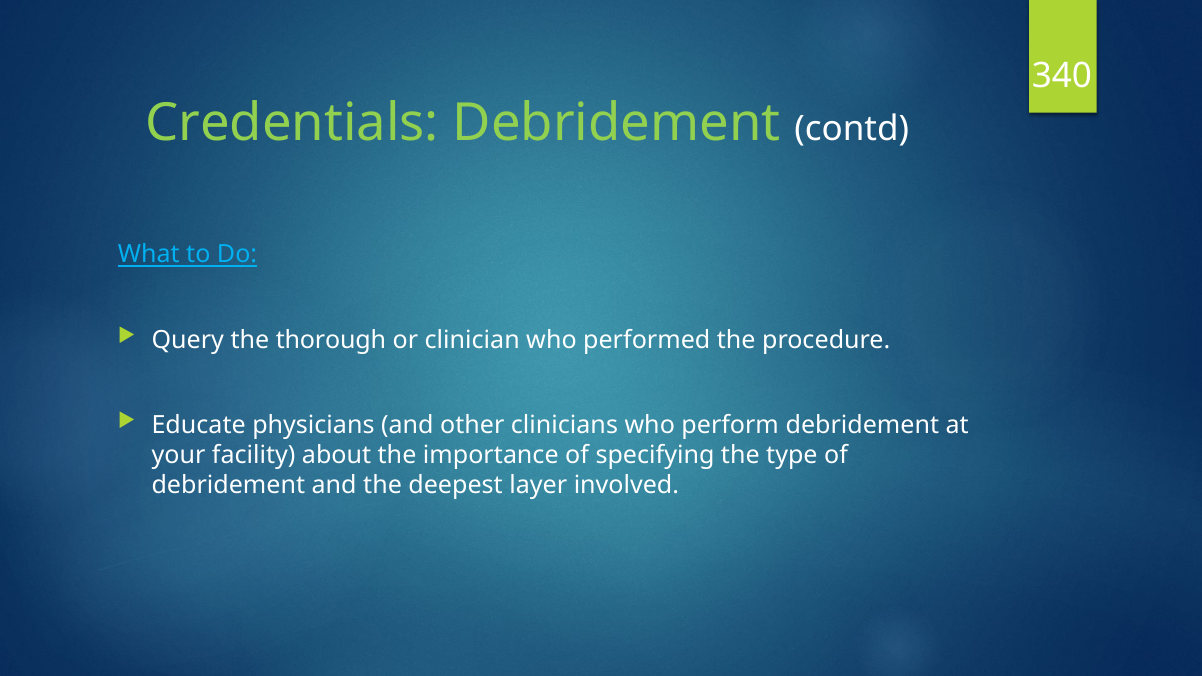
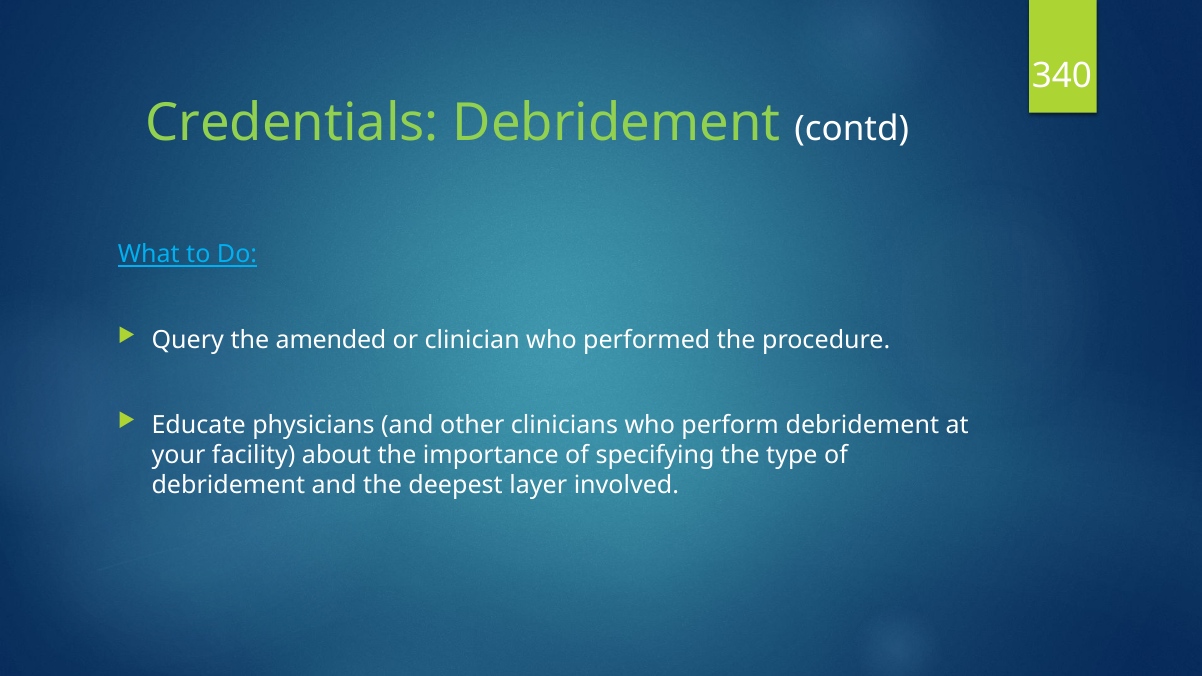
thorough: thorough -> amended (331, 340)
